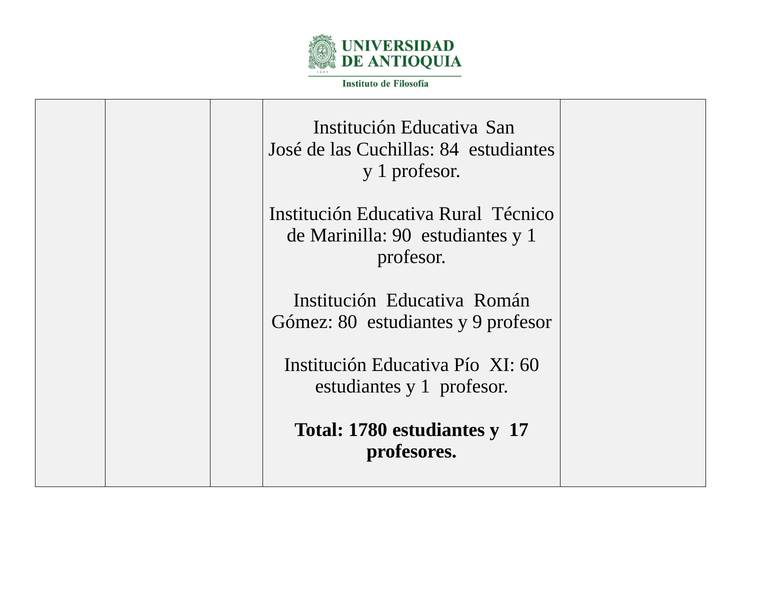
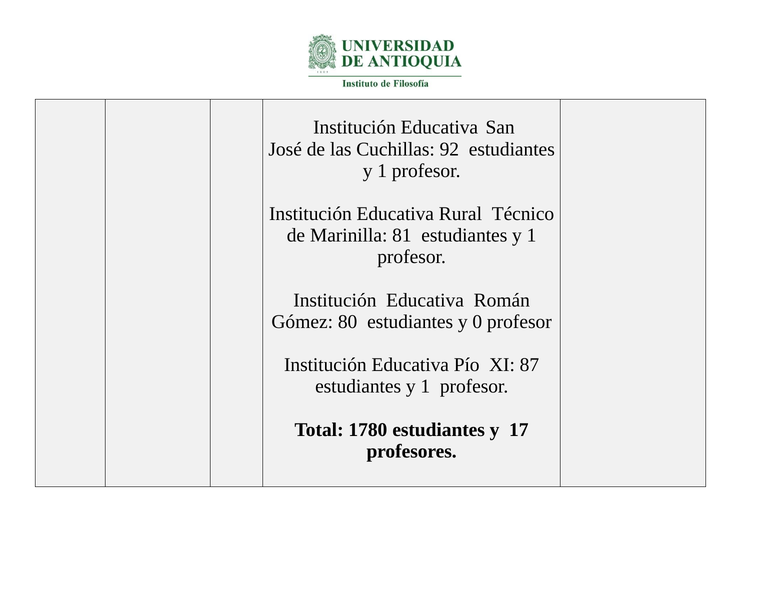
84: 84 -> 92 (449, 149)
90: 90 -> 81 (402, 235)
9: 9 -> 0 (477, 322)
60: 60 -> 87 (529, 365)
